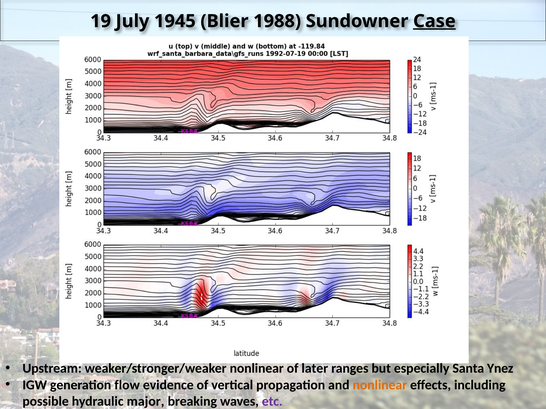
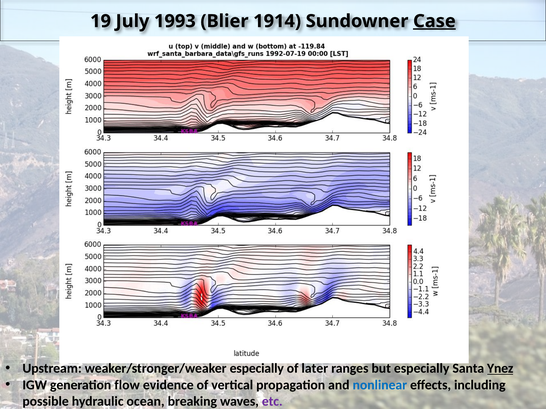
1945: 1945 -> 1993 (175, 21)
1988: 1988 -> 1914 (277, 21)
weaker/stronger/weaker nonlinear: nonlinear -> especially (257, 369)
Ynez underline: none -> present (500, 369)
nonlinear colour: orange -> blue (380, 385)
major: major -> ocean (146, 402)
